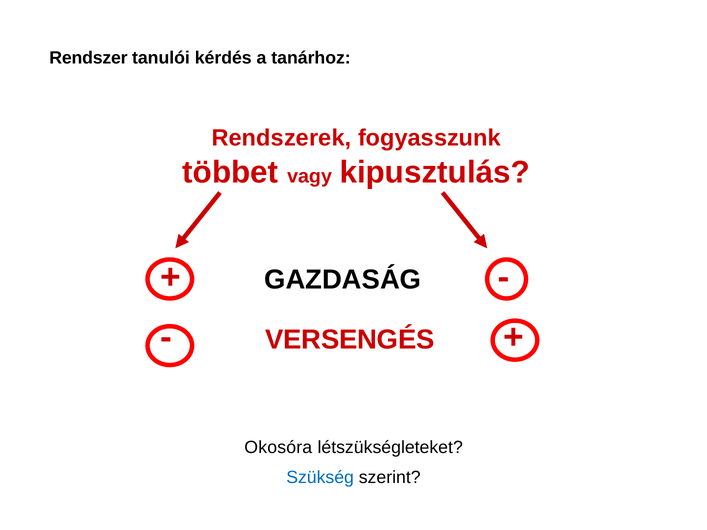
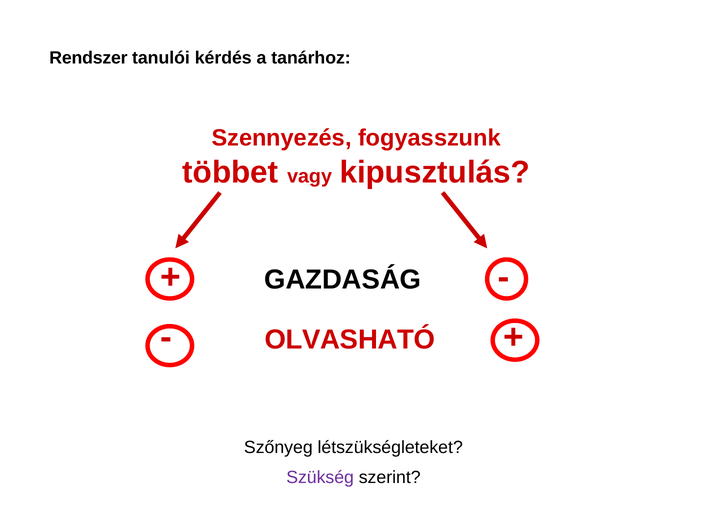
Rendszerek: Rendszerek -> Szennyezés (282, 138)
VERSENGÉS: VERSENGÉS -> OLVASHATÓ (350, 340)
Okosóra: Okosóra -> Szőnyeg (278, 447)
Szükség colour: blue -> purple (320, 478)
